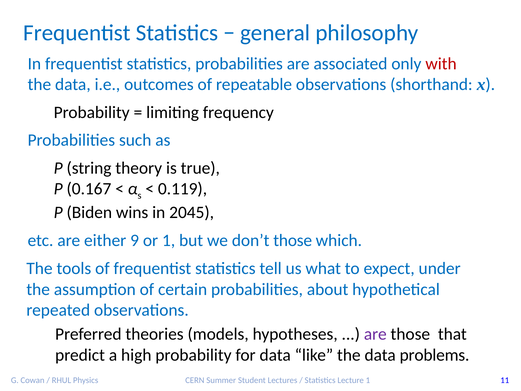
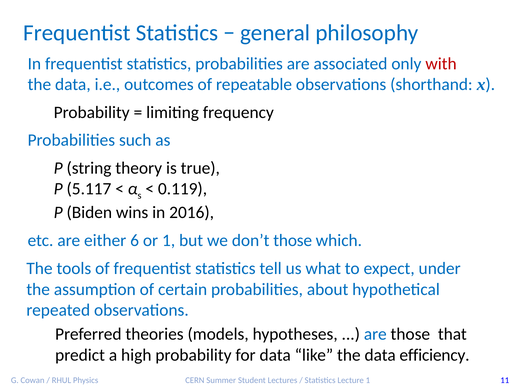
0.167: 0.167 -> 5.117 (89, 189)
2045: 2045 -> 2016 (192, 212)
9: 9 -> 6 (135, 240)
are colour: purple -> blue (375, 334)
problems: problems -> efficiency (435, 355)
